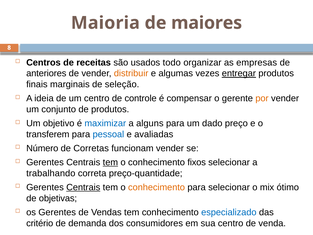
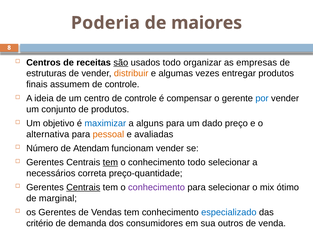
Maioria: Maioria -> Poderia (105, 23)
são underline: none -> present (121, 62)
anteriores: anteriores -> estruturas (46, 73)
entregar underline: present -> none (239, 73)
marginais: marginais -> assumem (70, 84)
seleção: seleção -> controle (122, 84)
por colour: orange -> blue (262, 98)
transferem: transferem -> alternativa (48, 134)
pessoal colour: blue -> orange (108, 134)
Corretas: Corretas -> Atendam (91, 148)
conhecimento fixos: fixos -> todo (197, 162)
trabalhando: trabalhando -> necessários (51, 173)
conhecimento colour: orange -> purple (157, 187)
objetivas: objetivas -> marginal (58, 198)
sua centro: centro -> outros (231, 223)
